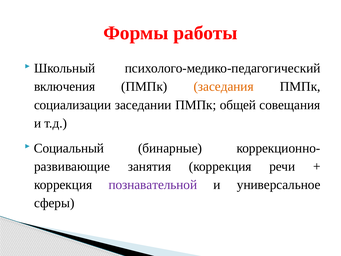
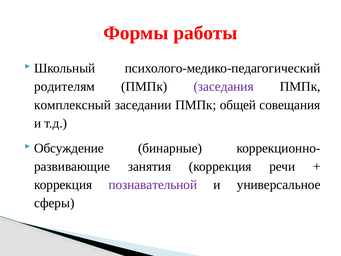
включения: включения -> родителям (64, 86)
заседания colour: orange -> purple (224, 86)
социализации: социализации -> комплексный (73, 105)
Социальный: Социальный -> Обсуждение (69, 148)
